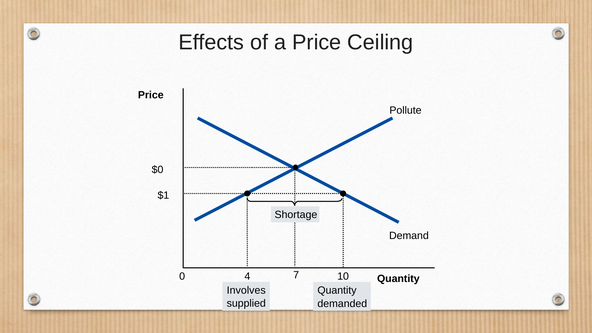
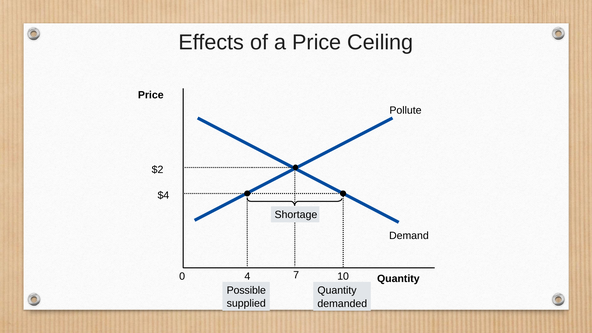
$0: $0 -> $2 (158, 170)
$1: $1 -> $4 (163, 195)
Involves: Involves -> Possible (246, 290)
